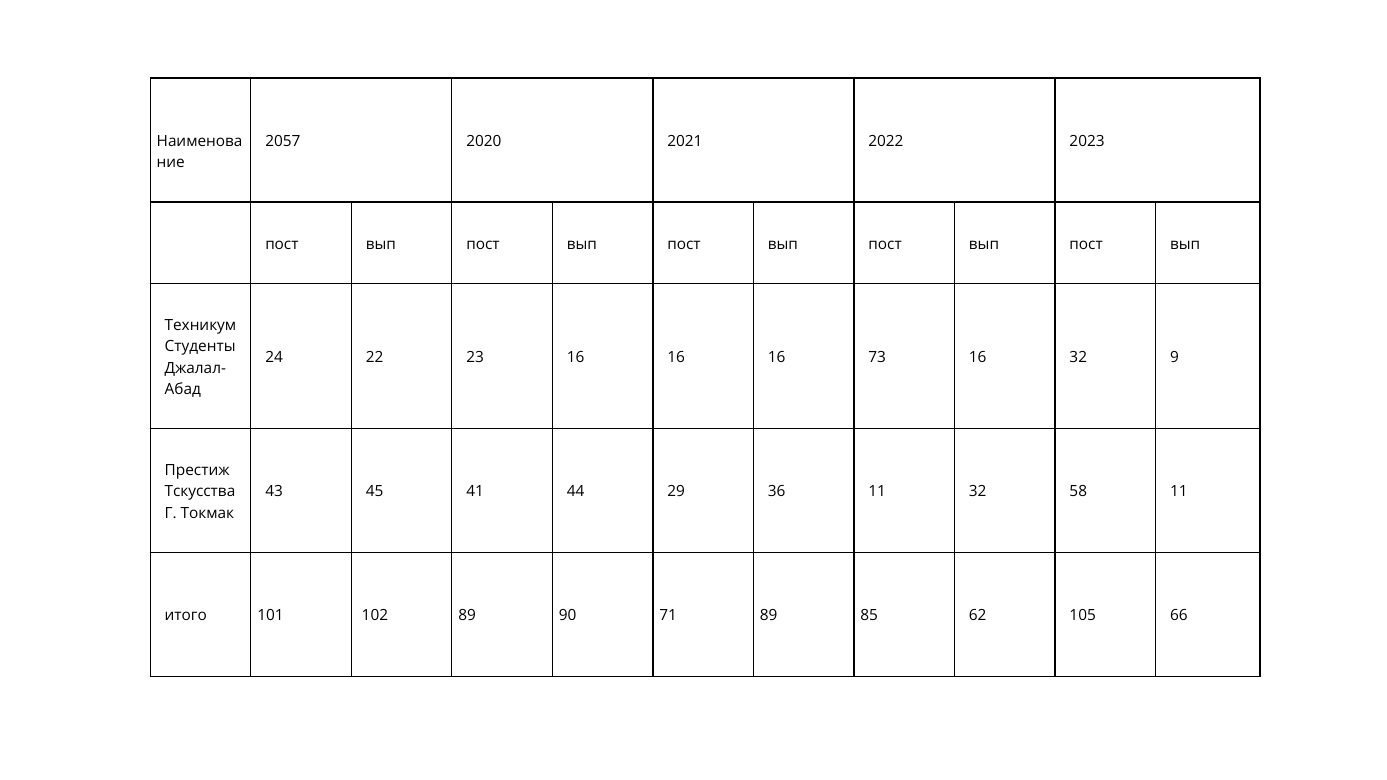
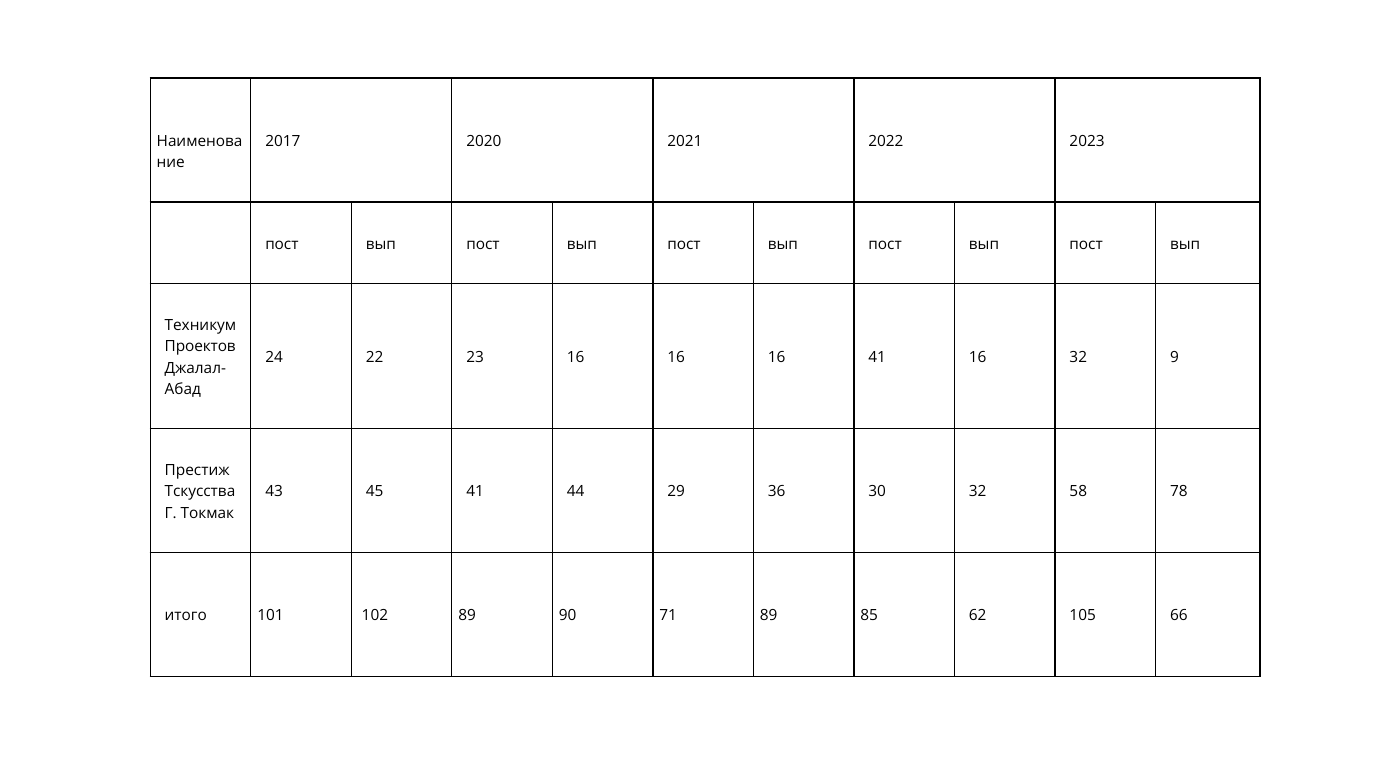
2057: 2057 -> 2017 (283, 141)
Студенты: Студенты -> Проектов (200, 347)
16 73: 73 -> 41 (877, 357)
36 11: 11 -> 30 (877, 492)
58 11: 11 -> 78 (1179, 492)
